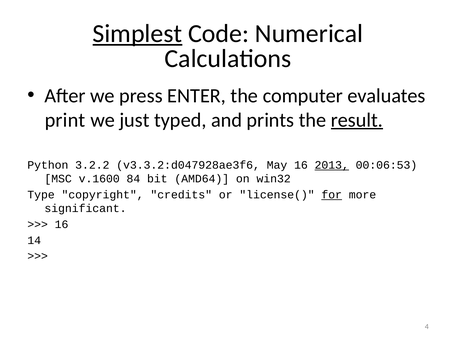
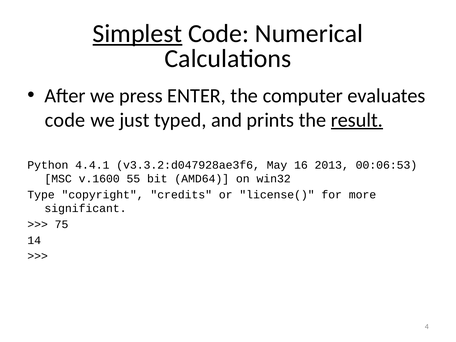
print: print -> code (65, 120)
3.2.2: 3.2.2 -> 4.4.1 (92, 165)
2013 underline: present -> none (332, 165)
84: 84 -> 55 (133, 179)
for underline: present -> none (332, 195)
16: 16 -> 75 (62, 224)
